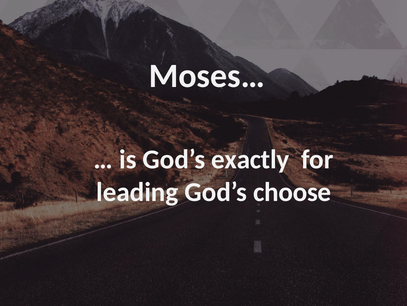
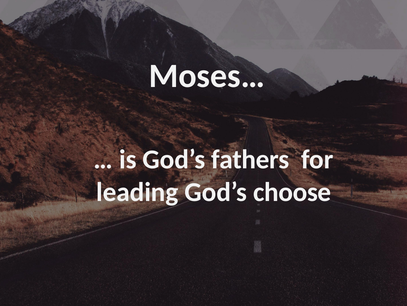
exactly: exactly -> fathers (250, 159)
